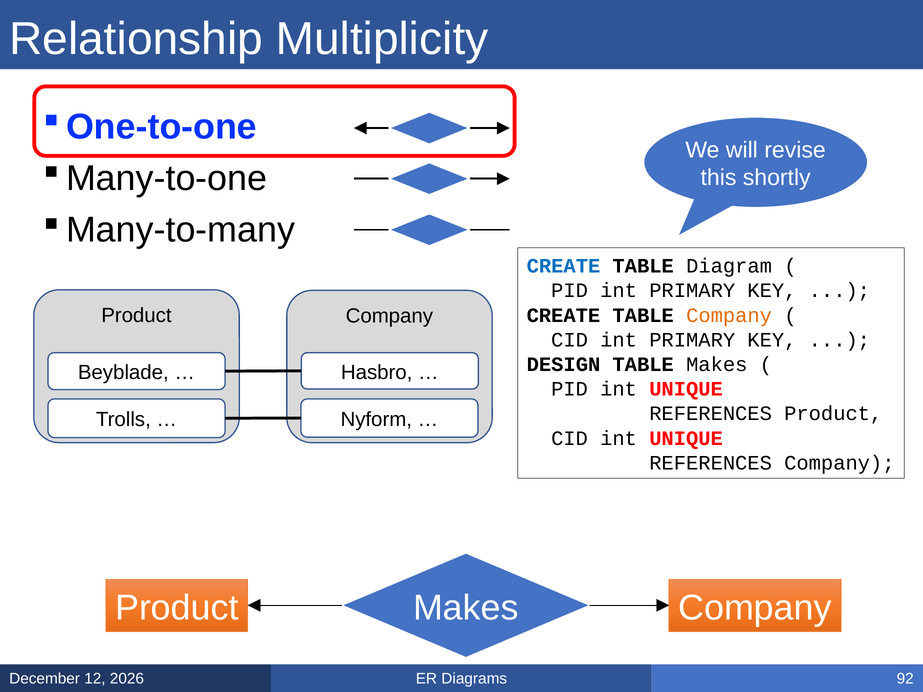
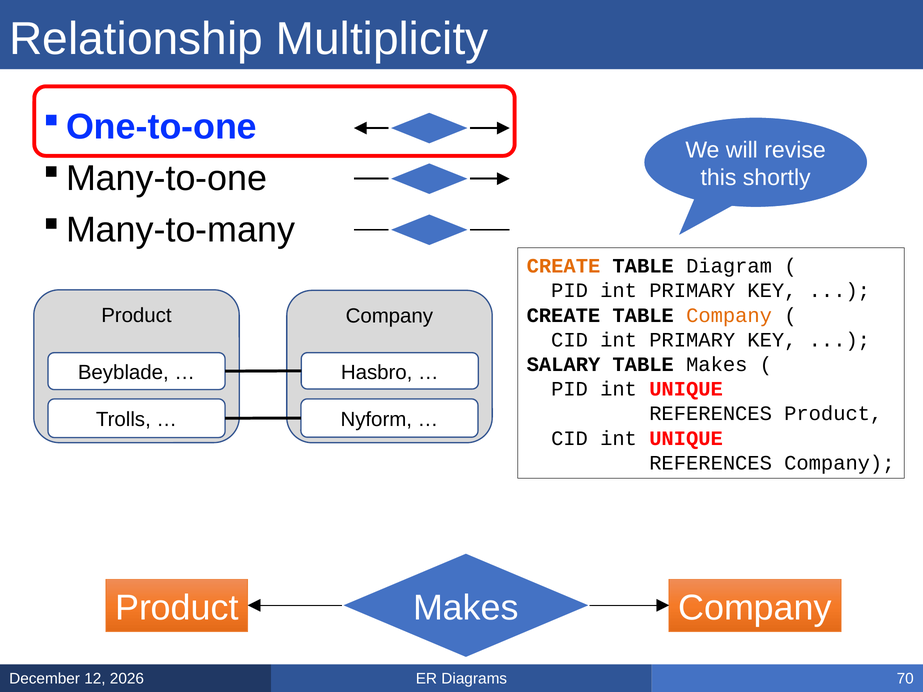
CREATE colour: blue -> orange (564, 266)
DESIGN: DESIGN -> SALARY (564, 365)
92: 92 -> 70 (905, 679)
